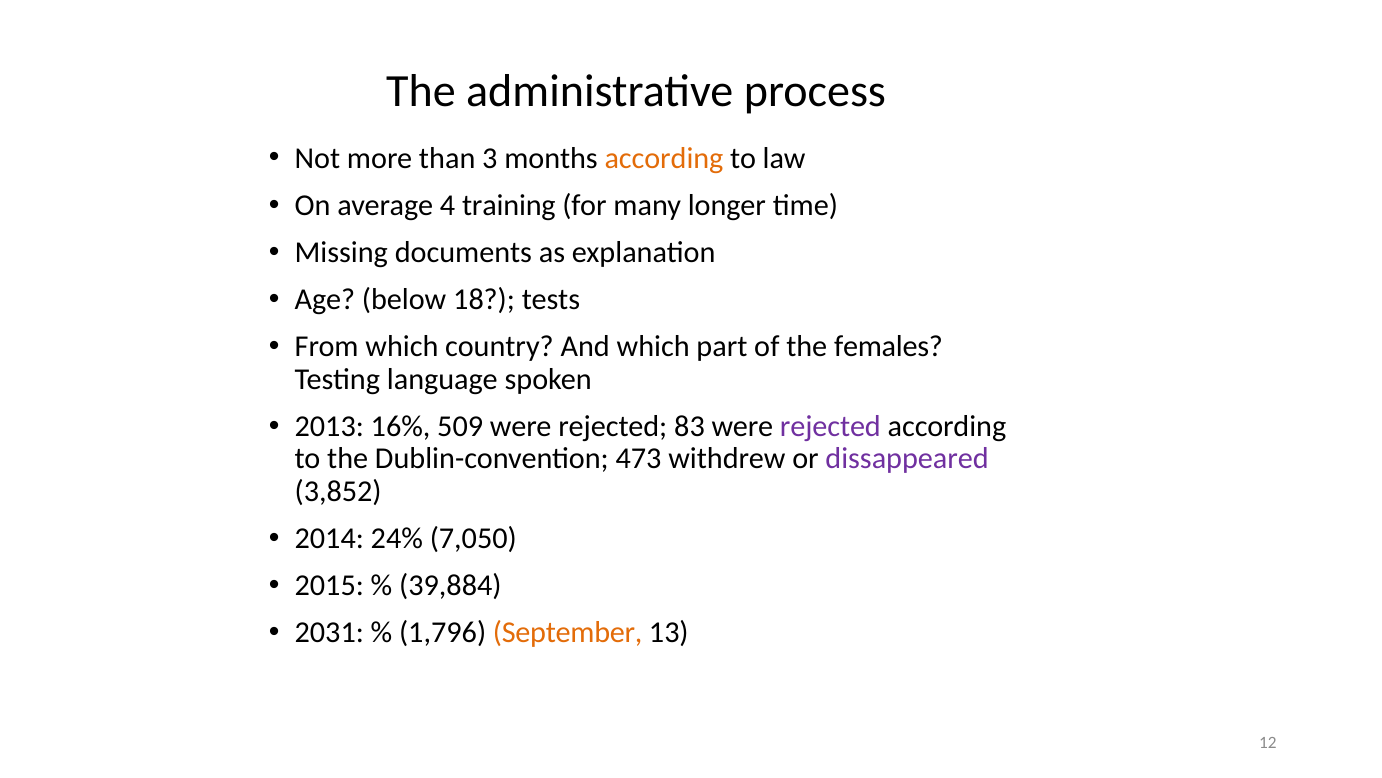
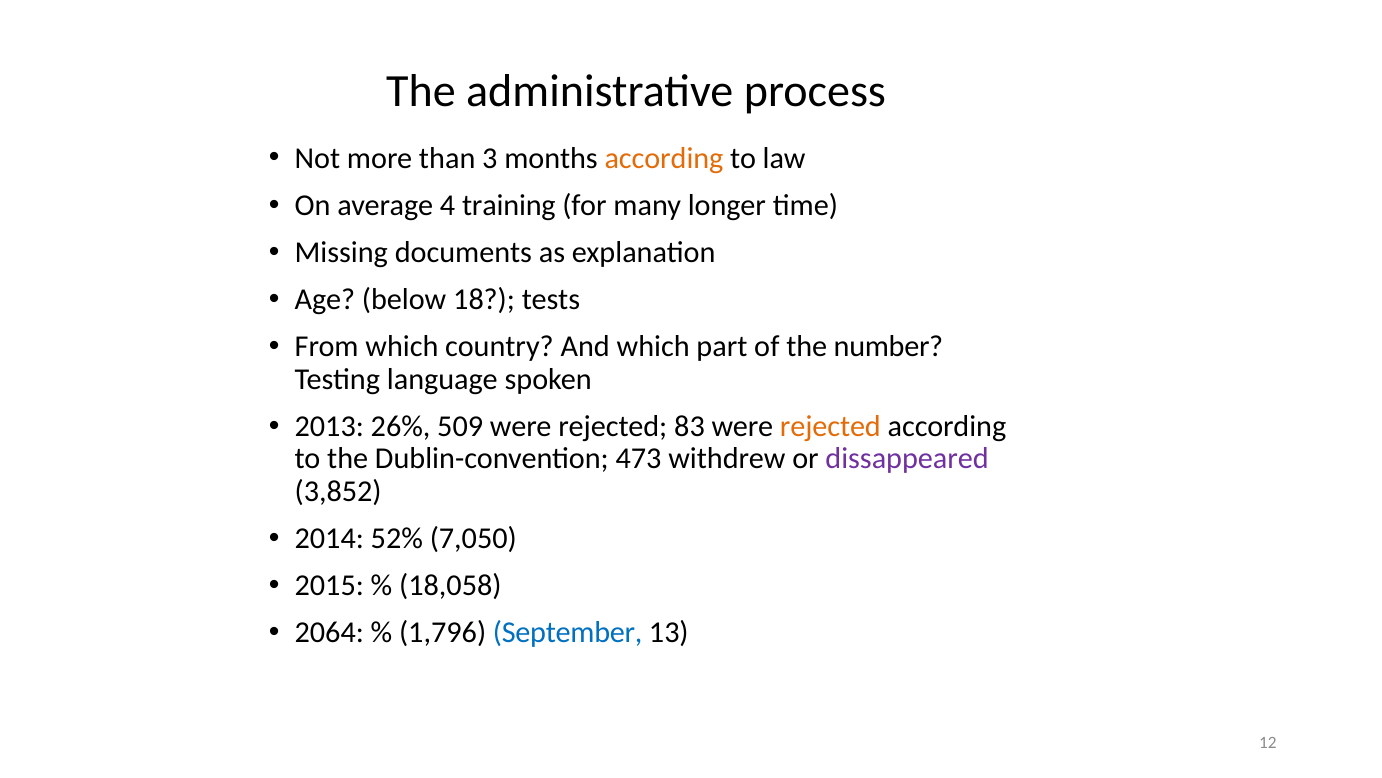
females: females -> number (888, 346)
16%: 16% -> 26% (401, 426)
rejected colour: purple -> orange (830, 426)
24%: 24% -> 52% (397, 538)
39,884: 39,884 -> 18,058 (450, 585)
2031: 2031 -> 2064 (329, 632)
September colour: orange -> blue (568, 632)
